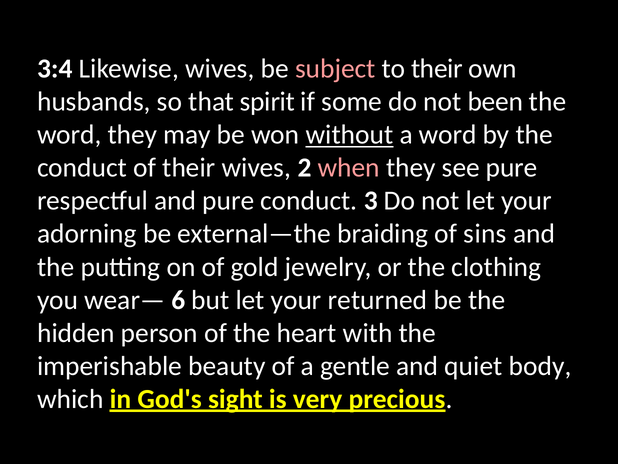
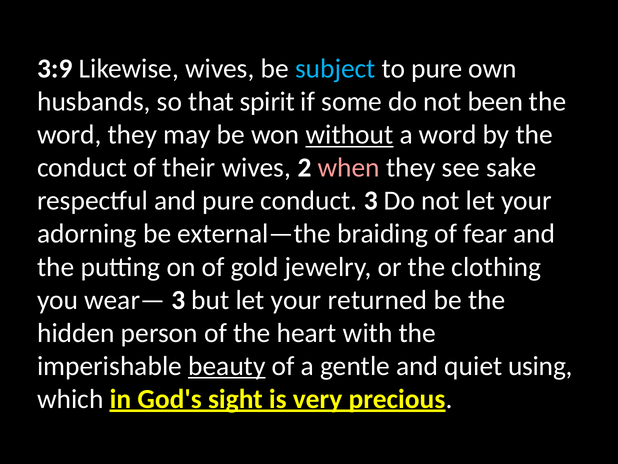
3:4: 3:4 -> 3:9 (55, 69)
subject colour: pink -> light blue (335, 69)
to their: their -> pure (437, 69)
see pure: pure -> sake (511, 168)
sins: sins -> fear (485, 234)
wear— 6: 6 -> 3 (178, 300)
beauty underline: none -> present (227, 366)
body: body -> using (540, 366)
